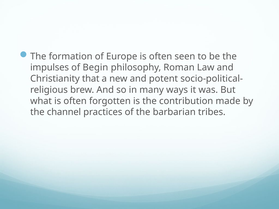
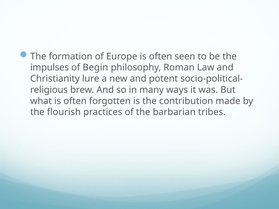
that: that -> lure (91, 79)
channel: channel -> flourish (64, 112)
